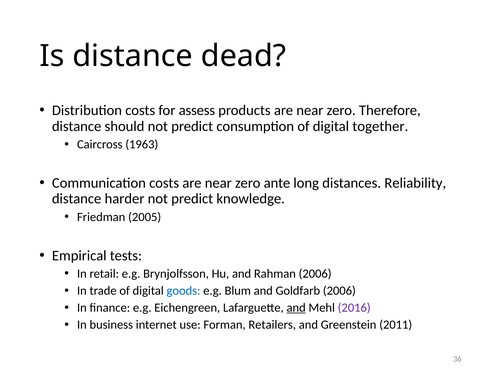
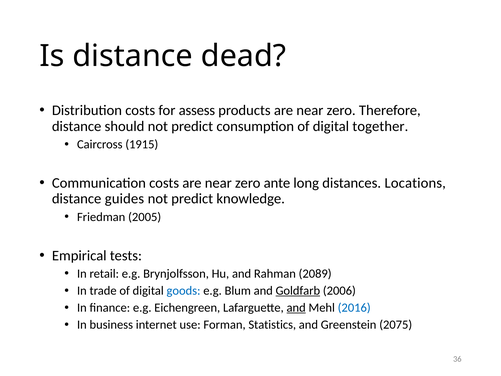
1963: 1963 -> 1915 (142, 144)
Reliability: Reliability -> Locations (415, 183)
harder: harder -> guides (124, 199)
Rahman 2006: 2006 -> 2089 (315, 273)
Goldfarb underline: none -> present (298, 290)
2016 colour: purple -> blue (354, 307)
Retailers: Retailers -> Statistics (272, 324)
2011: 2011 -> 2075 (396, 324)
